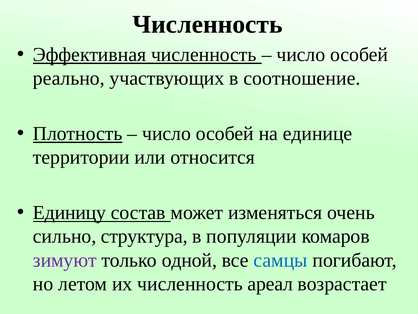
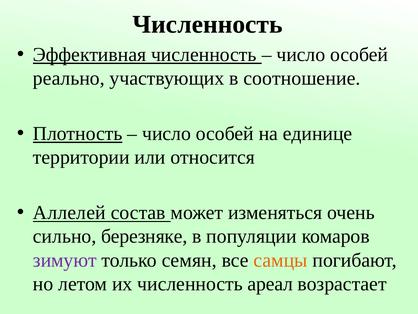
Единицу: Единицу -> Аллелей (69, 212)
структура: структура -> березняке (144, 236)
одной: одной -> семян (189, 260)
самцы colour: blue -> orange (281, 260)
